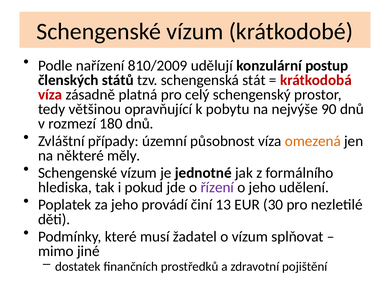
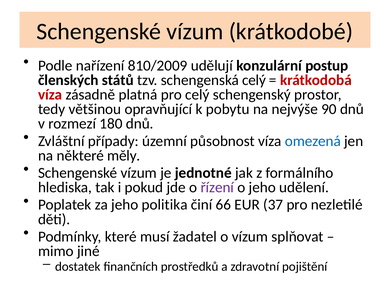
schengenská stát: stát -> celý (254, 80)
omezená colour: orange -> blue (313, 141)
provádí: provádí -> politika (165, 205)
13: 13 -> 66 (223, 205)
30: 30 -> 37 (273, 205)
